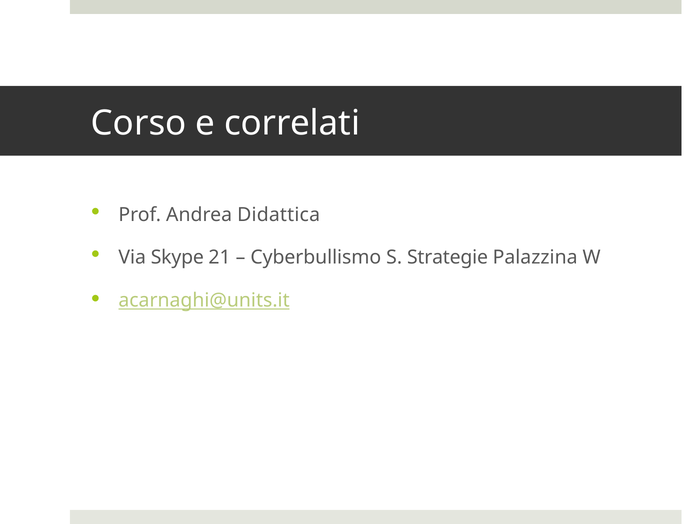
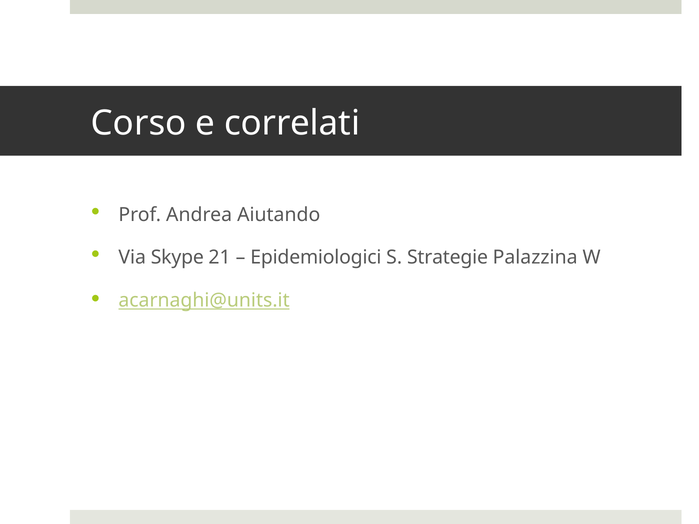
Didattica: Didattica -> Aiutando (279, 215)
Cyberbullismo: Cyberbullismo -> Epidemiologici (316, 258)
